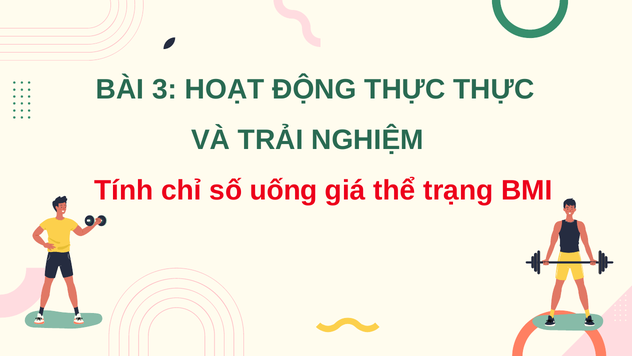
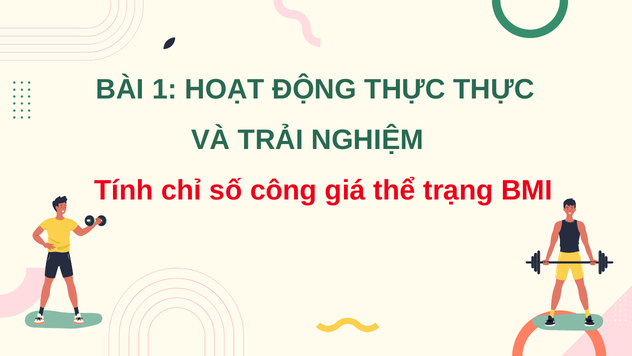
3: 3 -> 1 (165, 89)
uống: uống -> công (284, 190)
